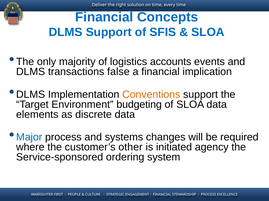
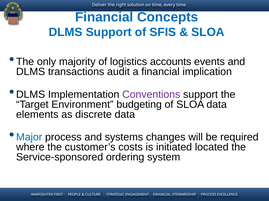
false: false -> audit (118, 72)
Conventions colour: orange -> purple (151, 95)
other: other -> costs (131, 148)
agency: agency -> located (212, 148)
